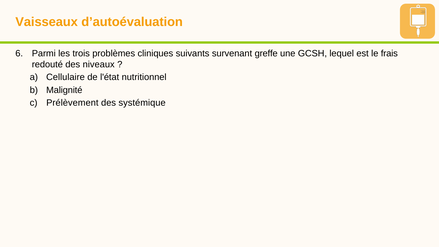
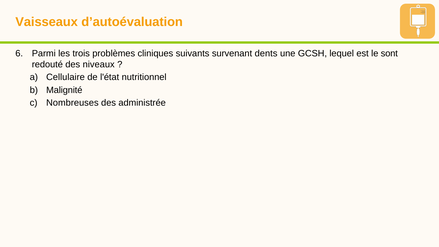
greffe: greffe -> dents (266, 53)
frais: frais -> sont (389, 53)
Prélèvement: Prélèvement -> Nombreuses (72, 103)
systémique: systémique -> administrée (142, 103)
